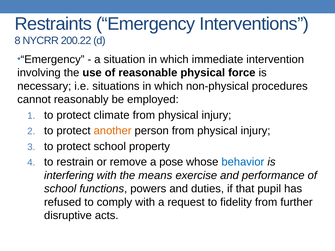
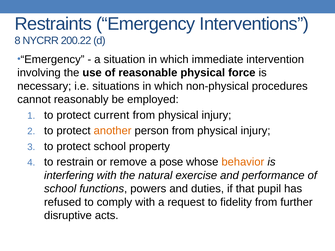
climate: climate -> current (112, 115)
behavior colour: blue -> orange (243, 162)
means: means -> natural (155, 176)
